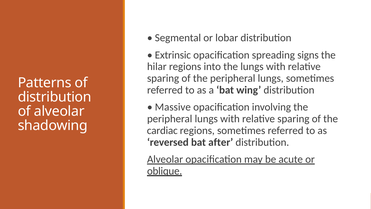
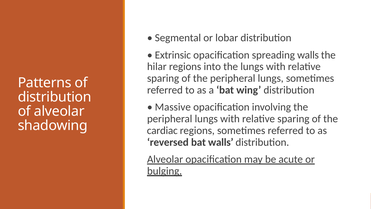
spreading signs: signs -> walls (308, 55)
bat after: after -> walls (221, 142)
oblique: oblique -> bulging (165, 171)
